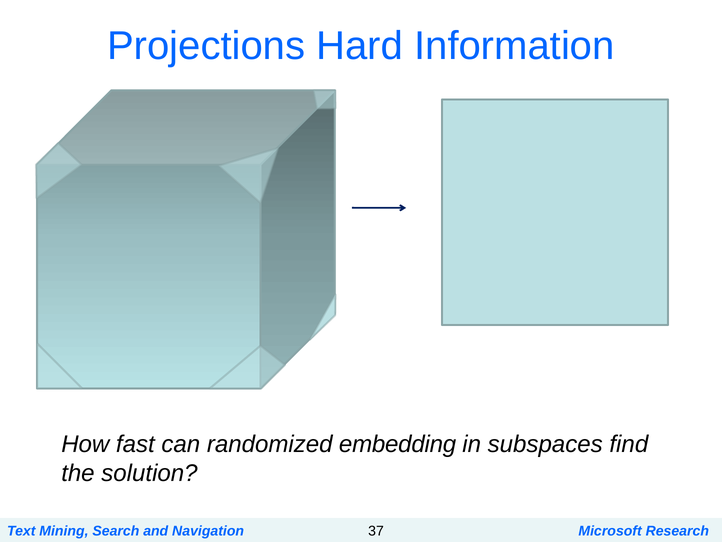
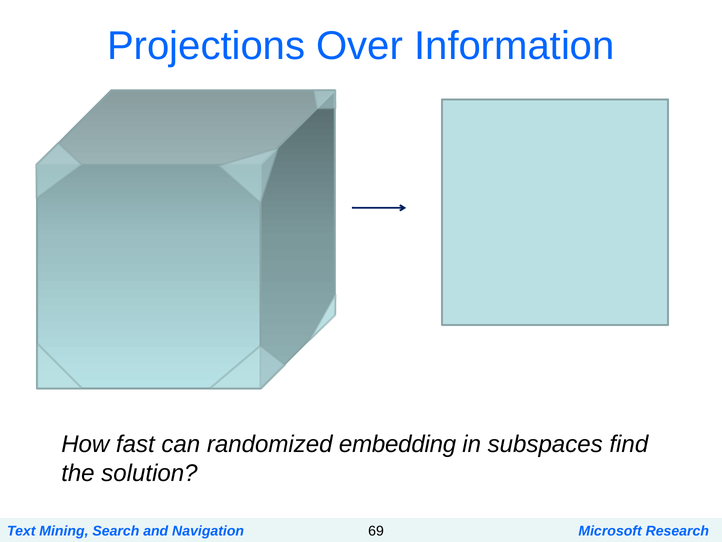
Hard: Hard -> Over (360, 46)
37: 37 -> 69 (376, 530)
